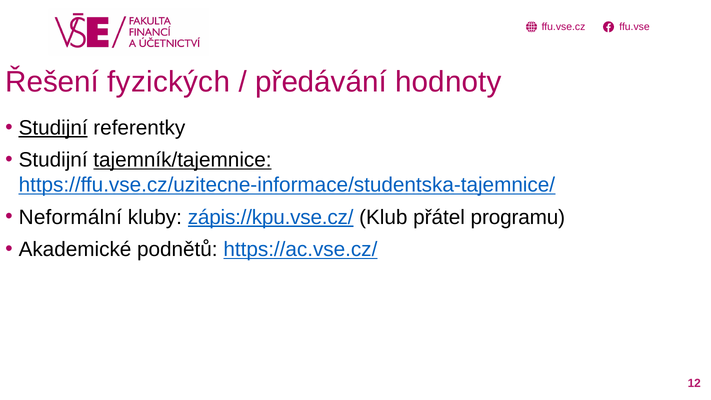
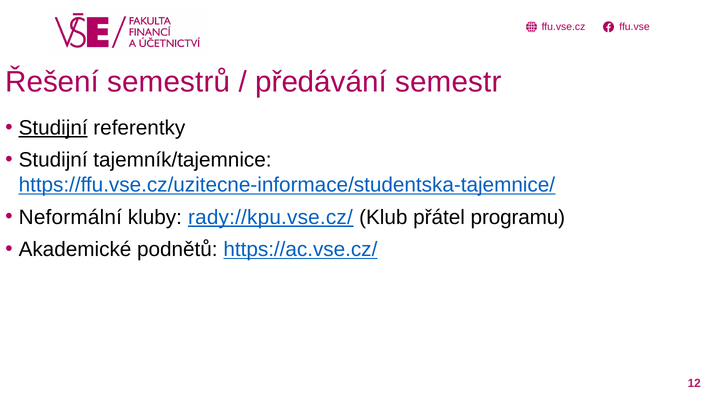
fyzických: fyzických -> semestrů (169, 82)
hodnoty: hodnoty -> semestr (448, 82)
tajemník/tajemnice underline: present -> none (182, 160)
zápis://kpu.vse.cz/: zápis://kpu.vse.cz/ -> rady://kpu.vse.cz/ (270, 217)
